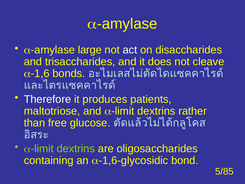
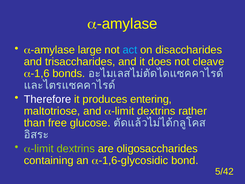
act colour: white -> light blue (130, 50)
patients: patients -> entering (151, 99)
5/85: 5/85 -> 5/42 (224, 171)
